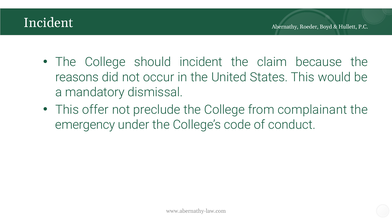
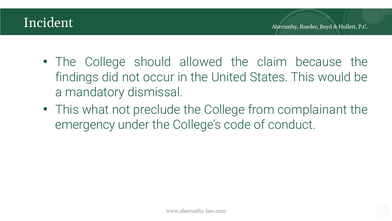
should incident: incident -> allowed (201, 62)
reasons: reasons -> findings (77, 77)
offer: offer -> what (96, 109)
